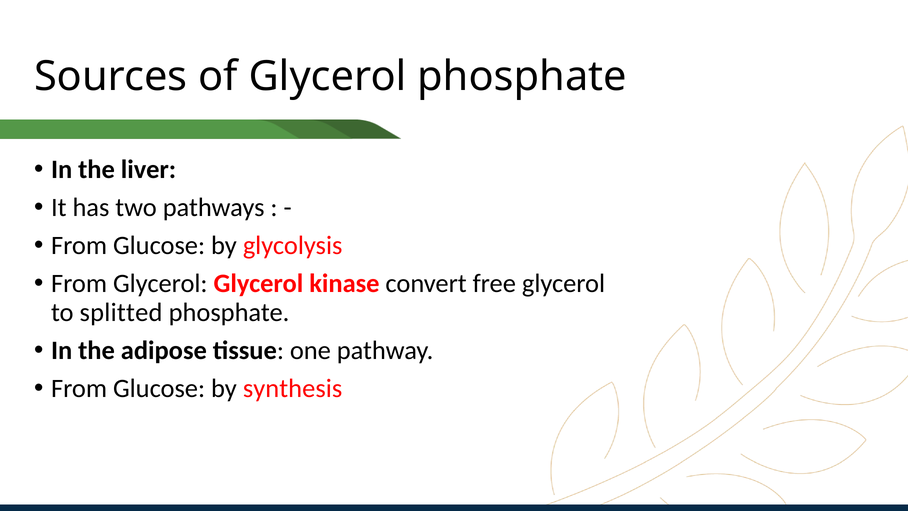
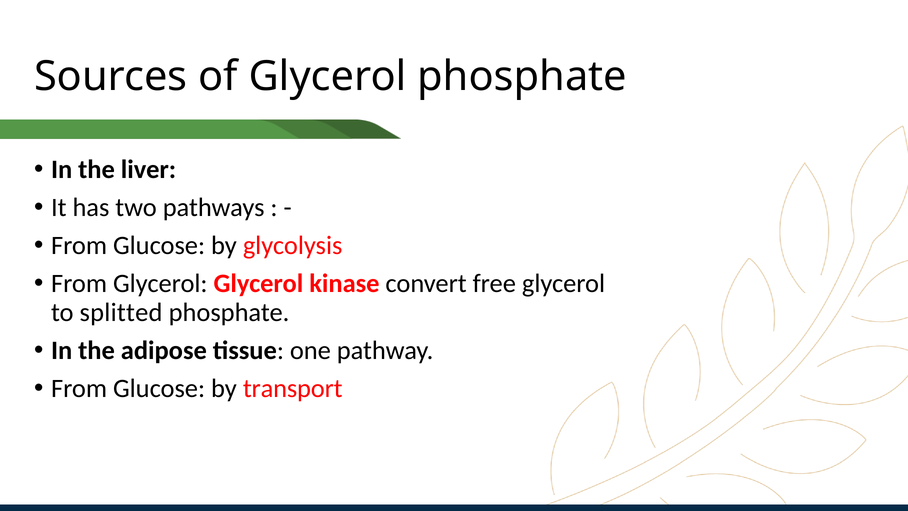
synthesis: synthesis -> transport (293, 388)
